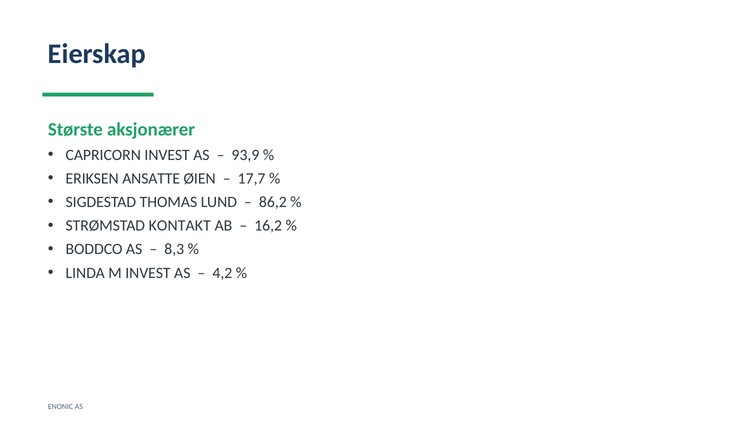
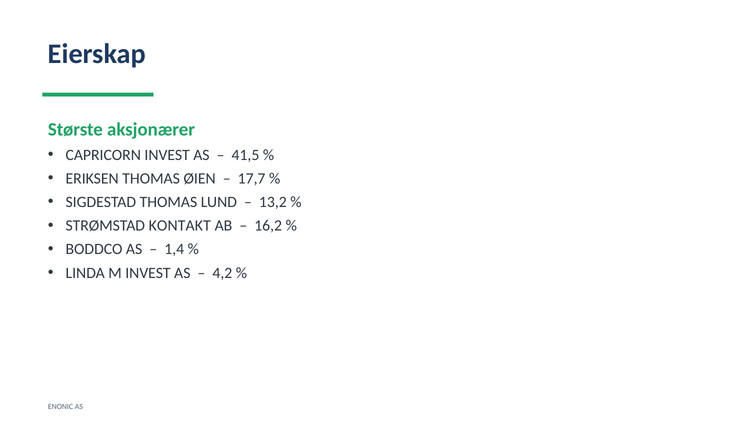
93,9: 93,9 -> 41,5 (245, 155)
ERIKSEN ANSATTE: ANSATTE -> THOMAS (151, 178)
86,2: 86,2 -> 13,2 (273, 202)
8,3: 8,3 -> 1,4 (174, 249)
